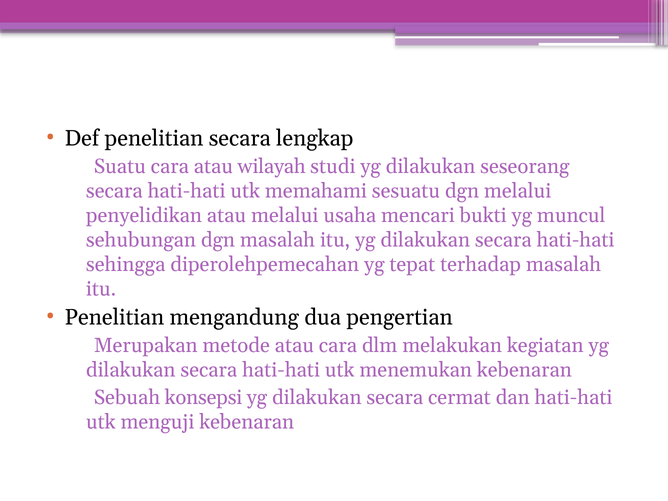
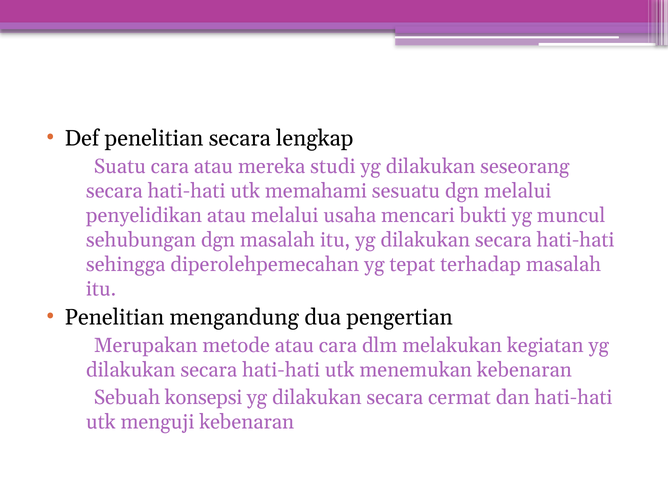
wilayah: wilayah -> mereka (272, 166)
